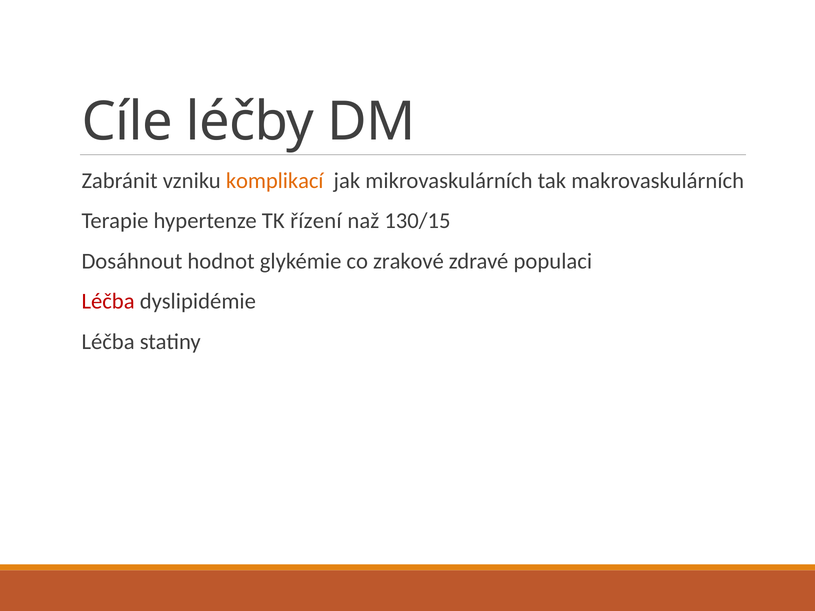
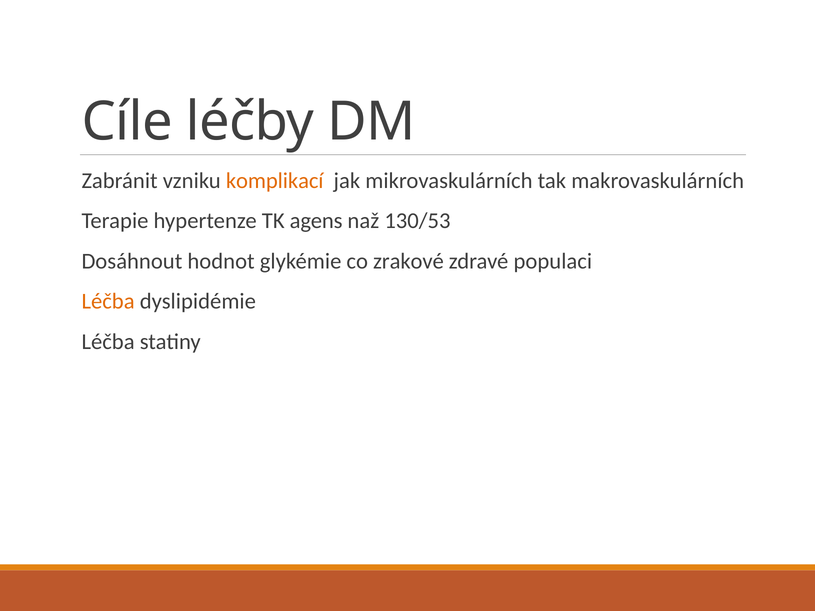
řízení: řízení -> agens (316, 221)
130/15: 130/15 -> 130/53 (417, 221)
Léčba colour: red -> orange (108, 302)
